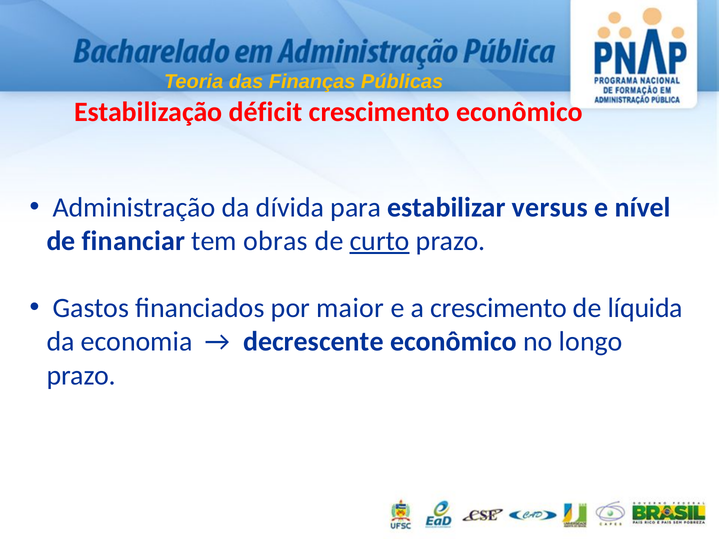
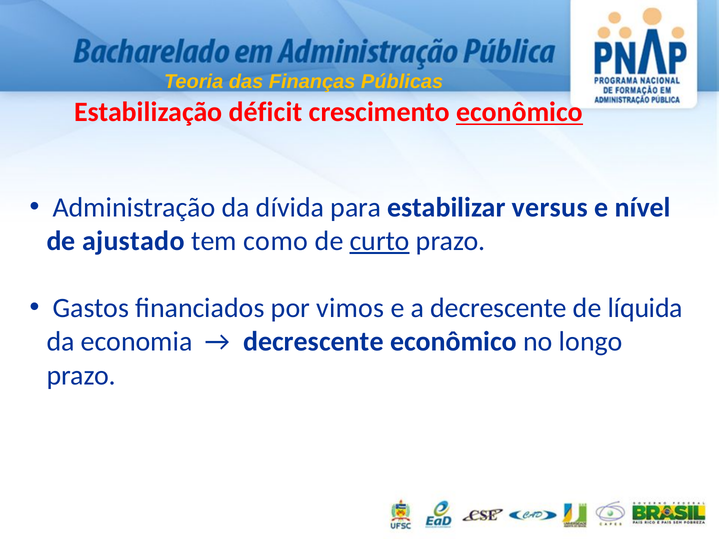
econômico underline: none -> present (519, 112)
financiar: financiar -> ajustado (133, 241)
obras: obras -> como (276, 241)
maior: maior -> vimos (350, 308)
a crescimento: crescimento -> decrescente (499, 308)
